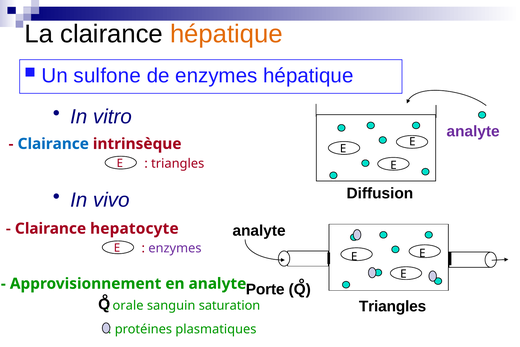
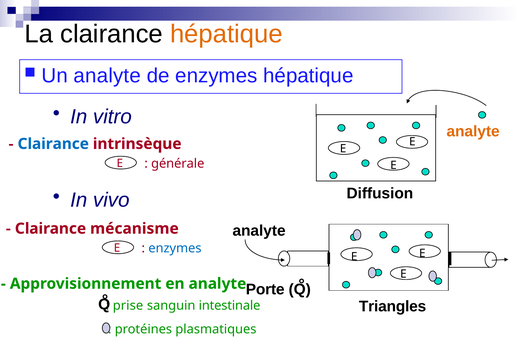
Un sulfone: sulfone -> analyte (107, 76)
analyte colour: purple -> orange (473, 131)
triangles: triangles -> générale (178, 163)
hepatocyte: hepatocyte -> mécanisme (134, 228)
enzymes colour: purple -> blue (175, 248)
orale: orale -> prise (128, 305)
saturation: saturation -> intestinale (230, 305)
